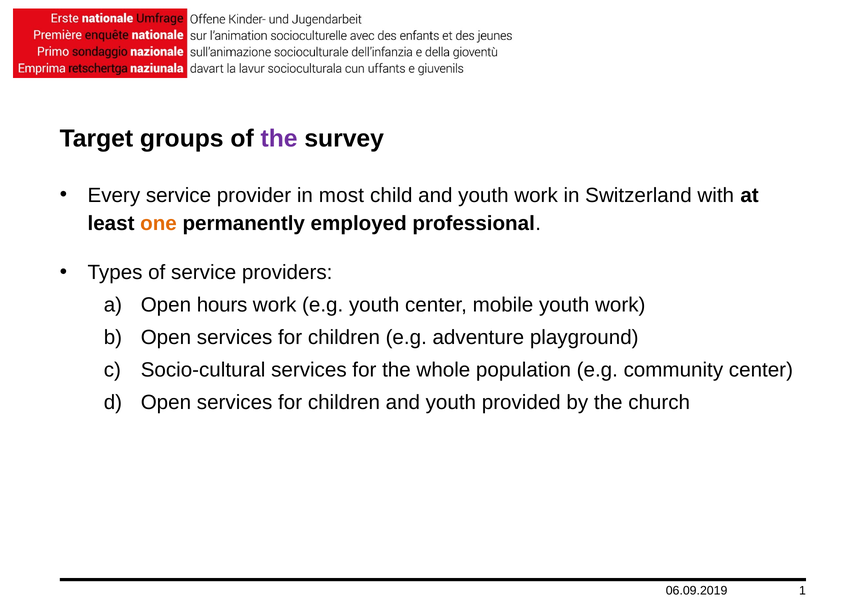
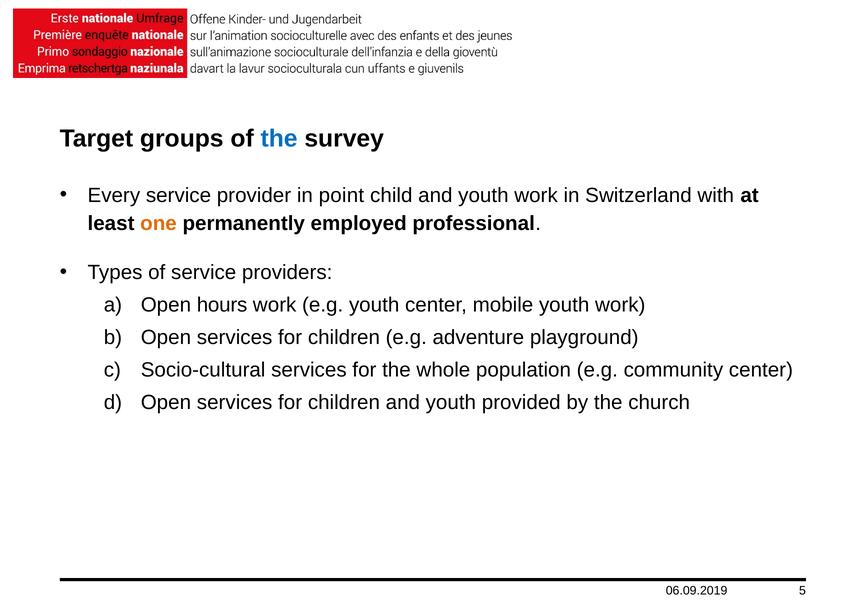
the colour: purple -> blue (279, 139)
most: most -> point (341, 195)
1: 1 -> 5 (802, 591)
